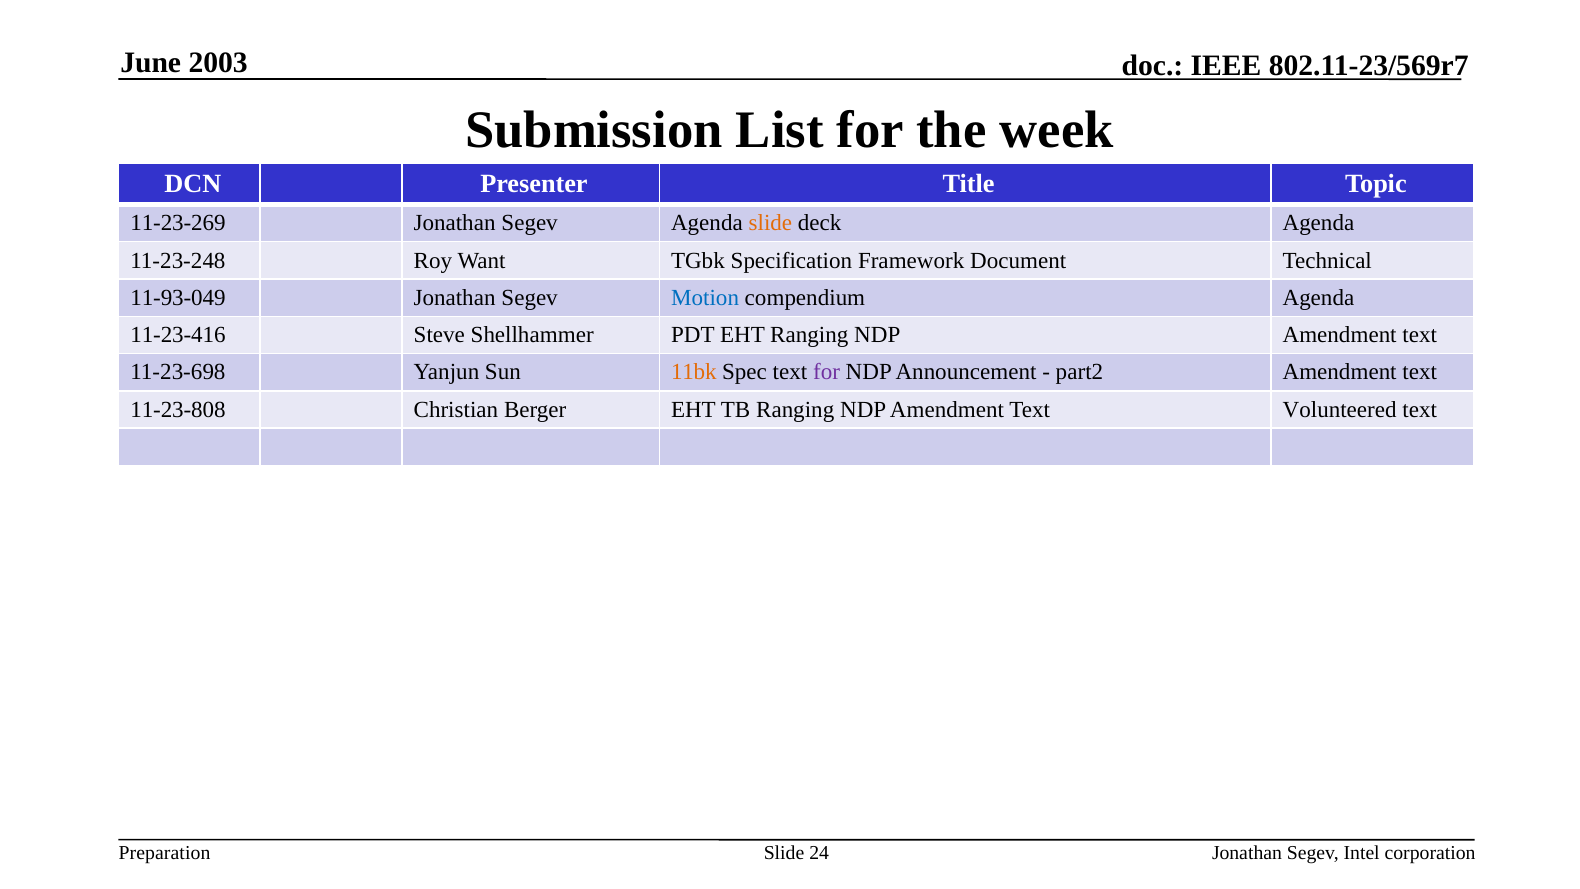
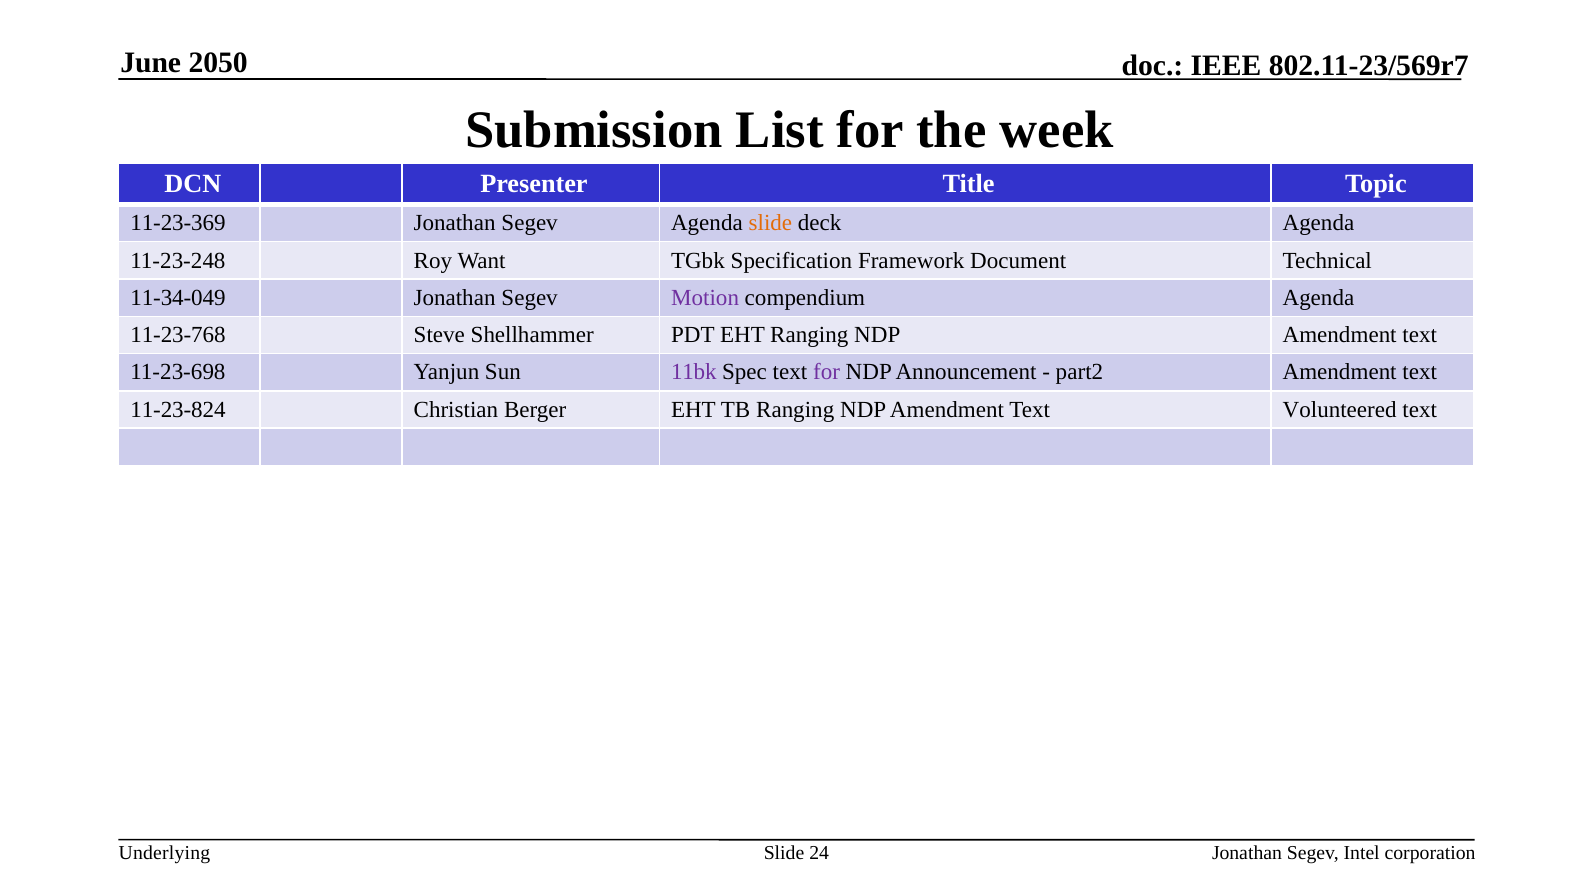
2003: 2003 -> 2050 (218, 63)
11-23-269: 11-23-269 -> 11-23-369 (178, 223)
11-93-049: 11-93-049 -> 11-34-049 (178, 298)
Motion colour: blue -> purple (705, 298)
11-23-416: 11-23-416 -> 11-23-768 (178, 335)
11bk colour: orange -> purple (694, 372)
11-23-808: 11-23-808 -> 11-23-824 (178, 410)
Preparation: Preparation -> Underlying (164, 852)
